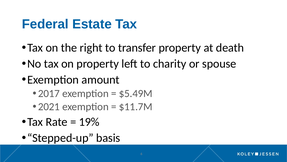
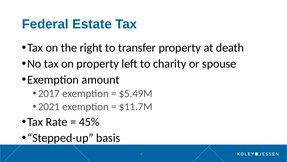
19%: 19% -> 45% (89, 122)
